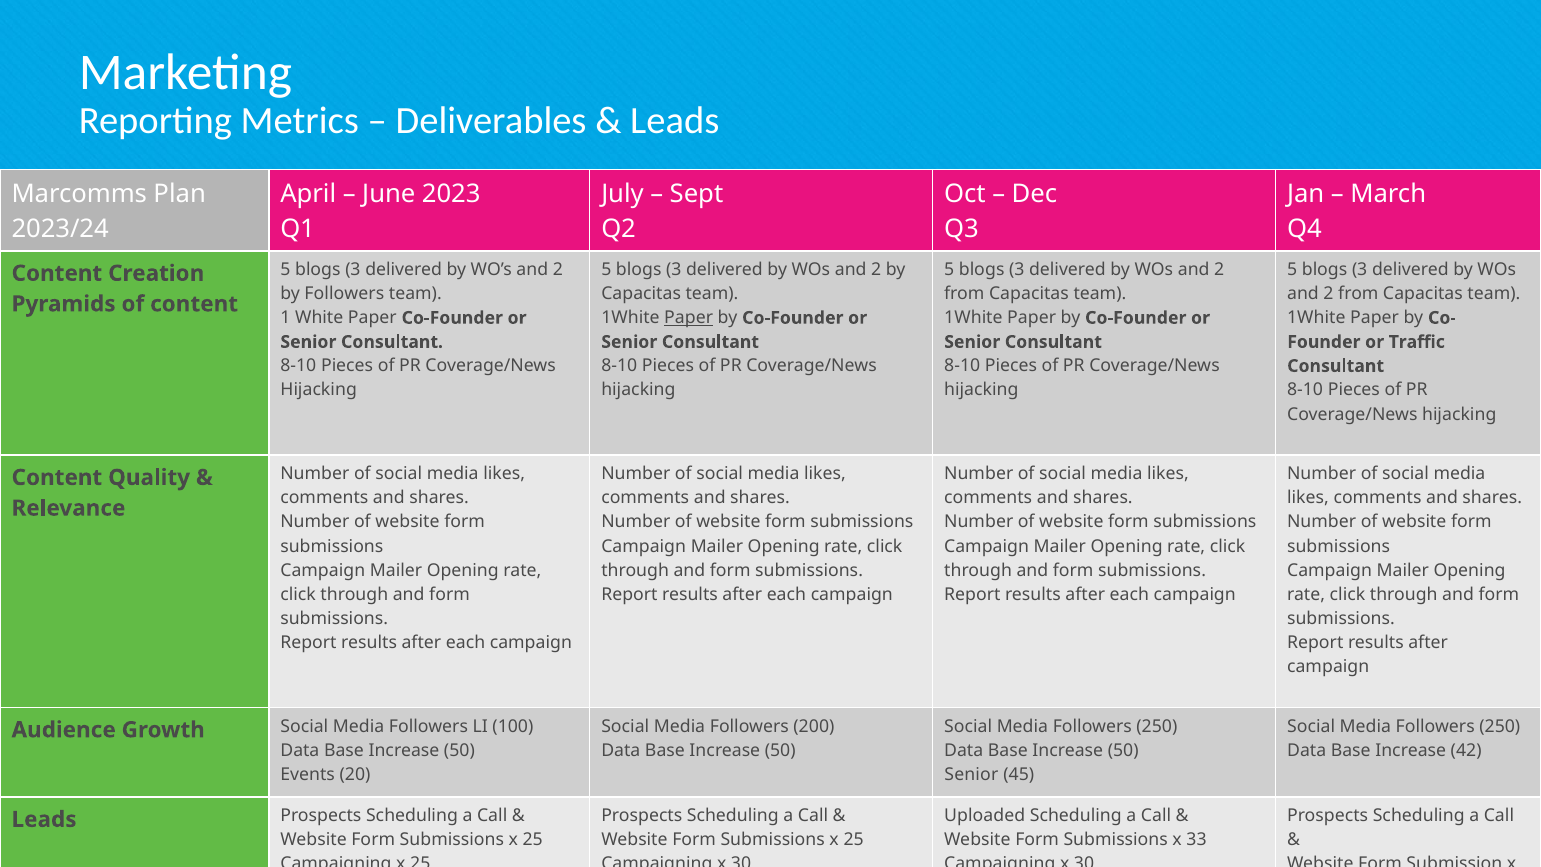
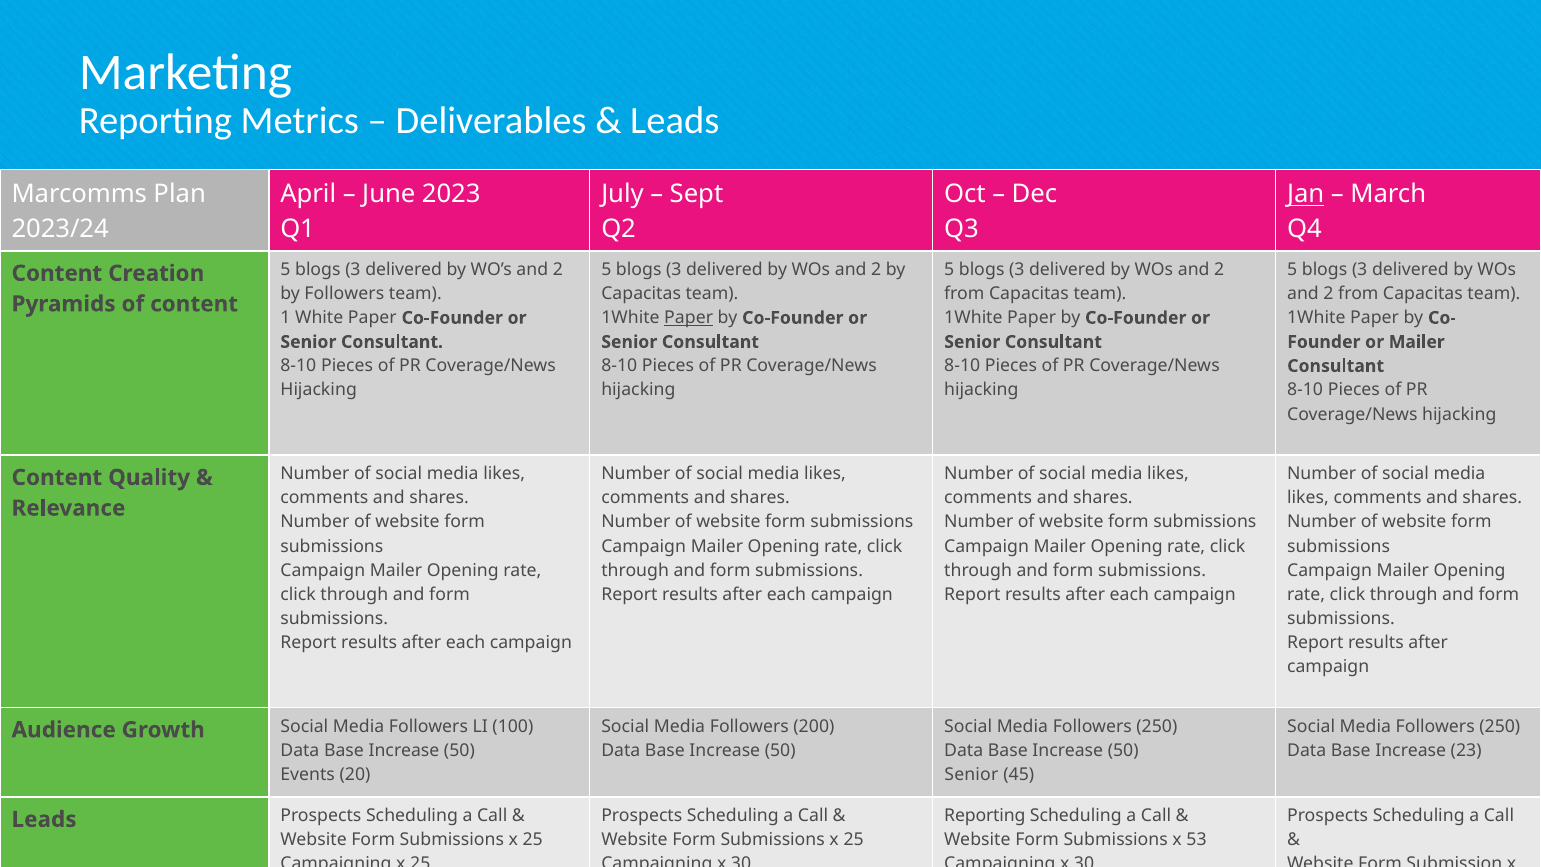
Jan underline: none -> present (1306, 194)
or Traffic: Traffic -> Mailer (1417, 342)
42: 42 -> 23 (1466, 750)
Uploaded: Uploaded -> Reporting (985, 816)
33: 33 -> 53 (1197, 840)
